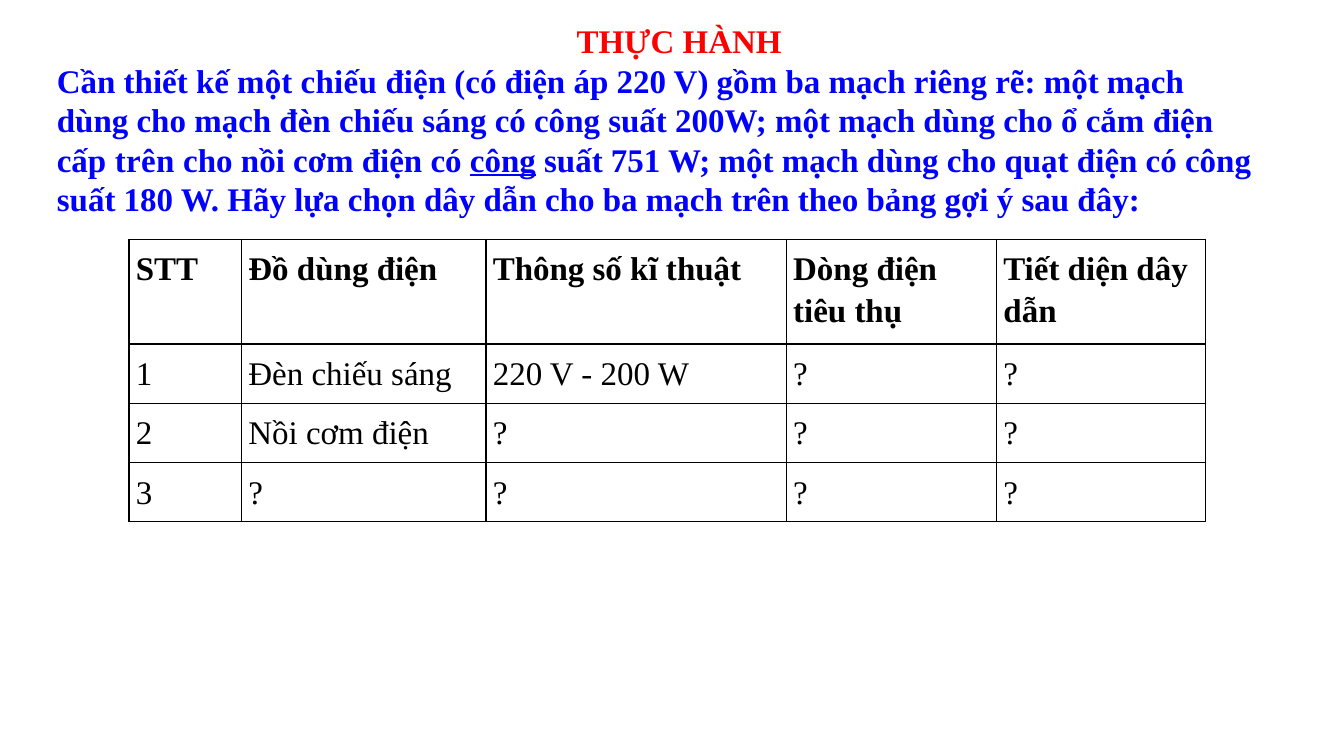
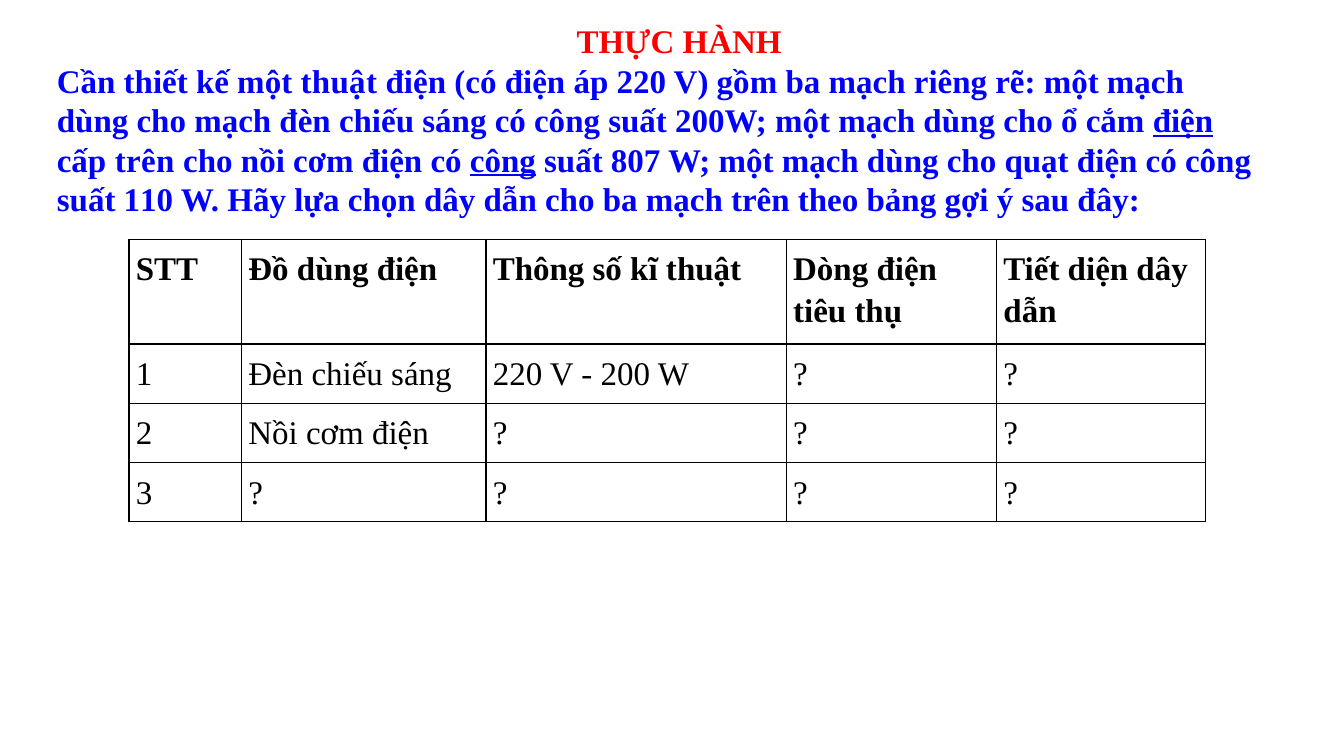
một chiếu: chiếu -> thuật (339, 82)
điện underline: none -> present (1183, 122)
751: 751 -> 807 (636, 161)
180: 180 -> 110 (148, 201)
